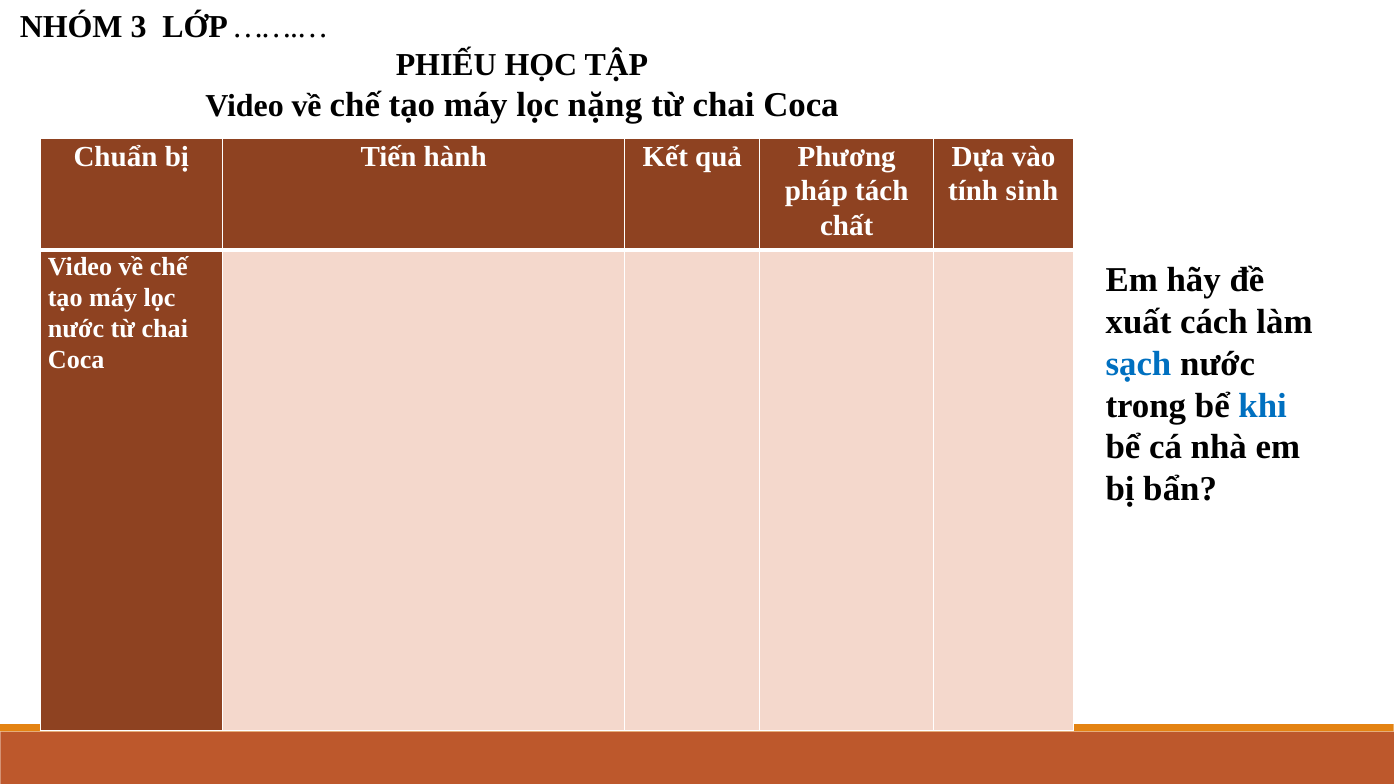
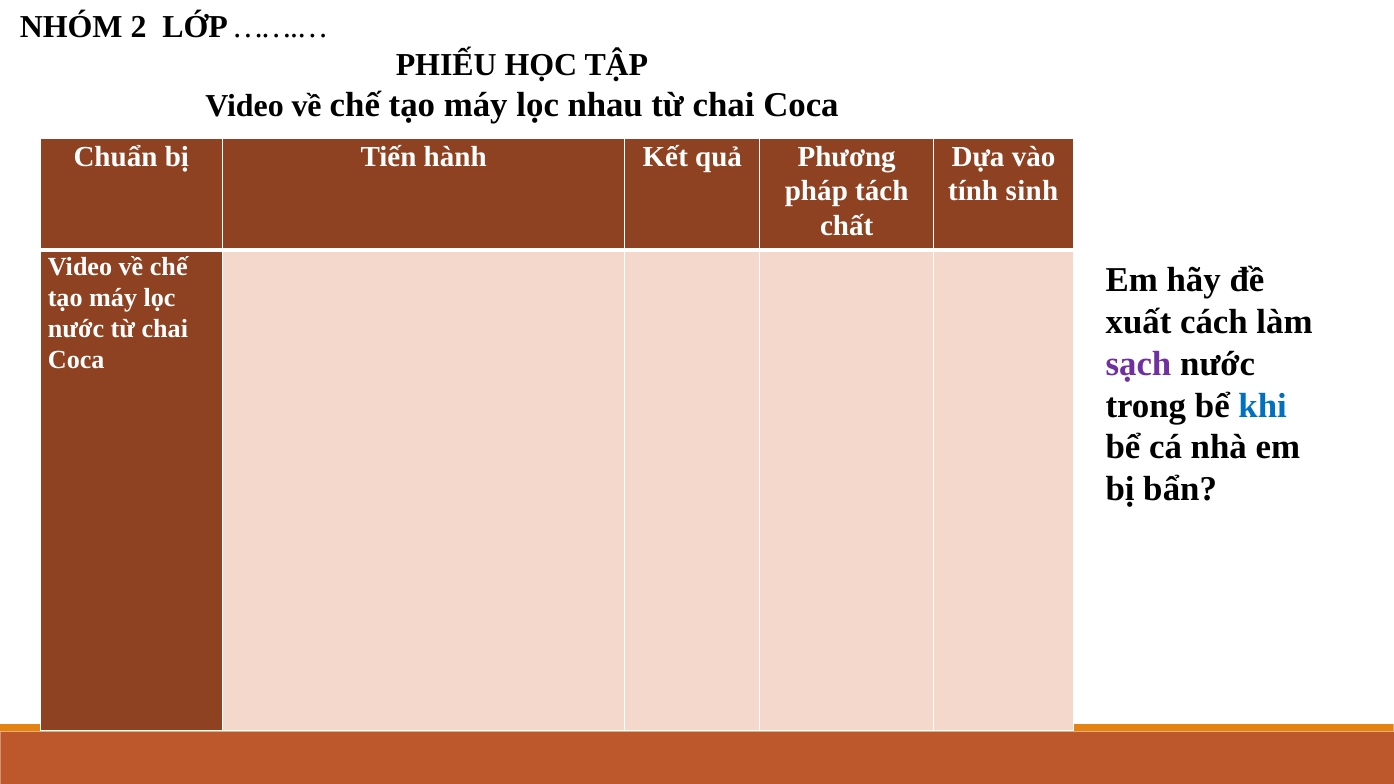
3: 3 -> 2 (138, 27)
nặng: nặng -> nhau (605, 105)
sạch colour: blue -> purple (1138, 364)
